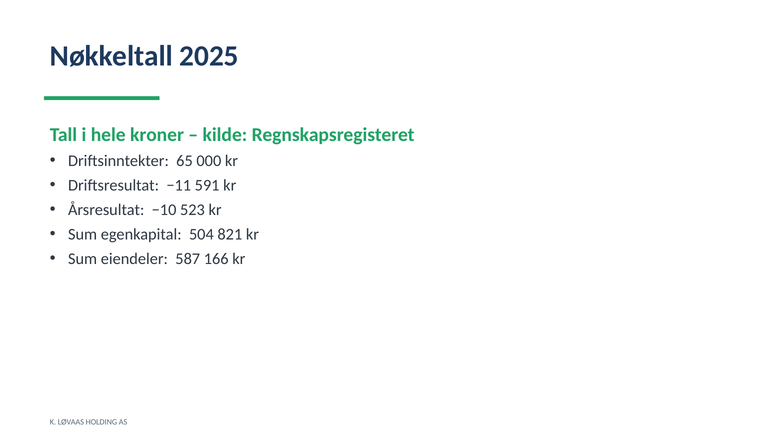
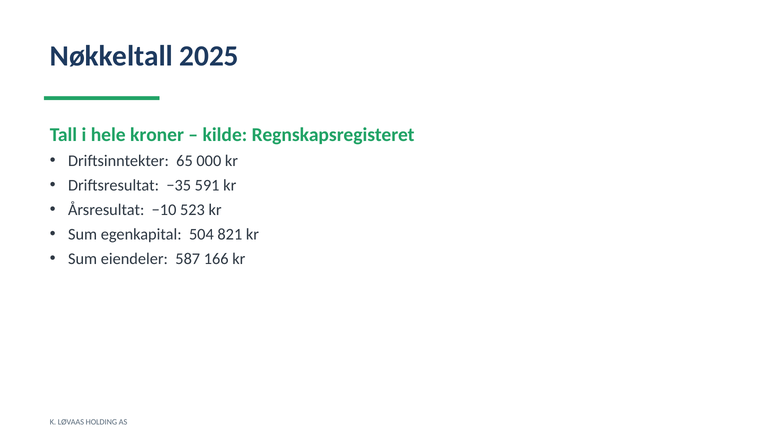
−11: −11 -> −35 (179, 185)
